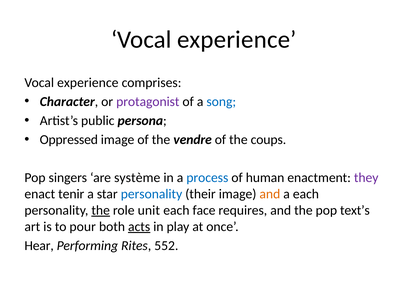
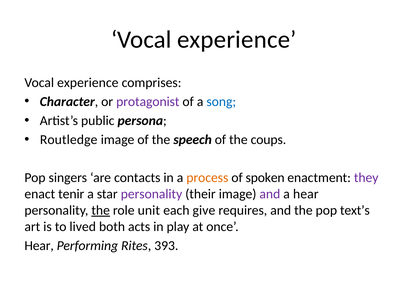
Oppressed: Oppressed -> Routledge (69, 140)
vendre: vendre -> speech (193, 140)
système: système -> contacts (137, 178)
process colour: blue -> orange (207, 178)
human: human -> spoken (265, 178)
personality colour: blue -> purple (152, 194)
and colour: orange -> purple (270, 194)
a each: each -> hear (306, 194)
face: face -> give (204, 210)
pour: pour -> lived (83, 227)
acts underline: present -> none (139, 227)
552: 552 -> 393 (166, 246)
